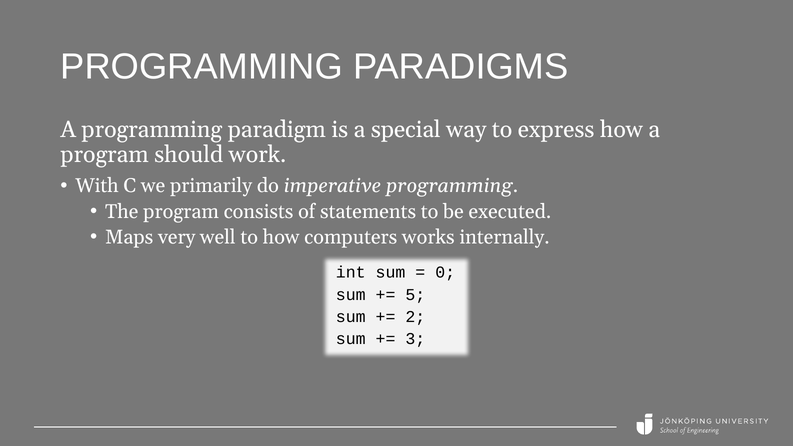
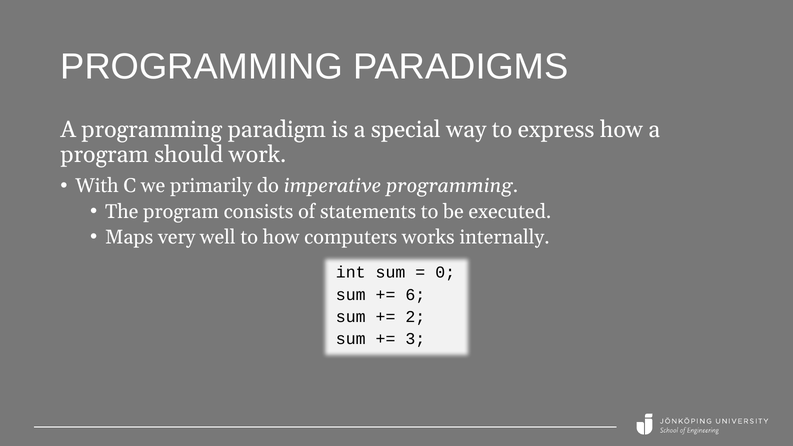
5: 5 -> 6 (415, 295)
